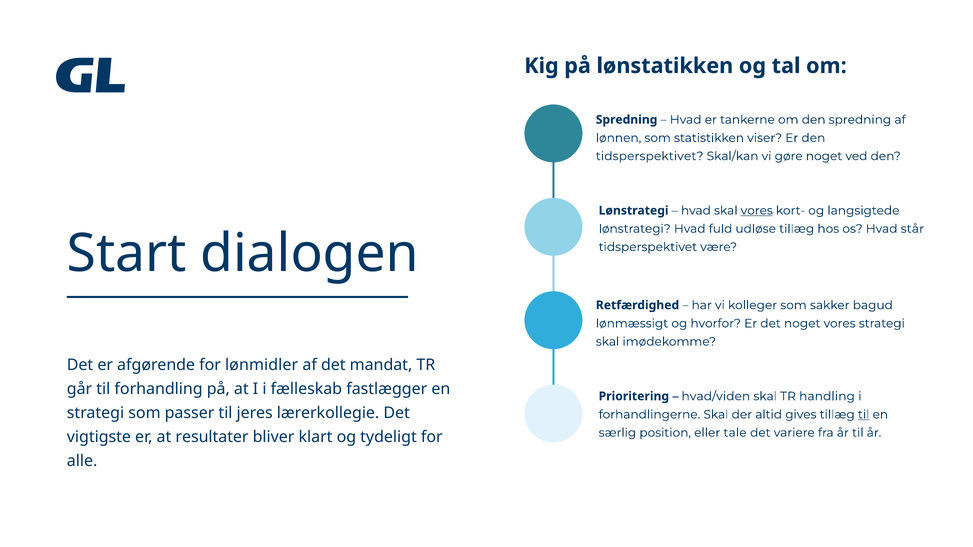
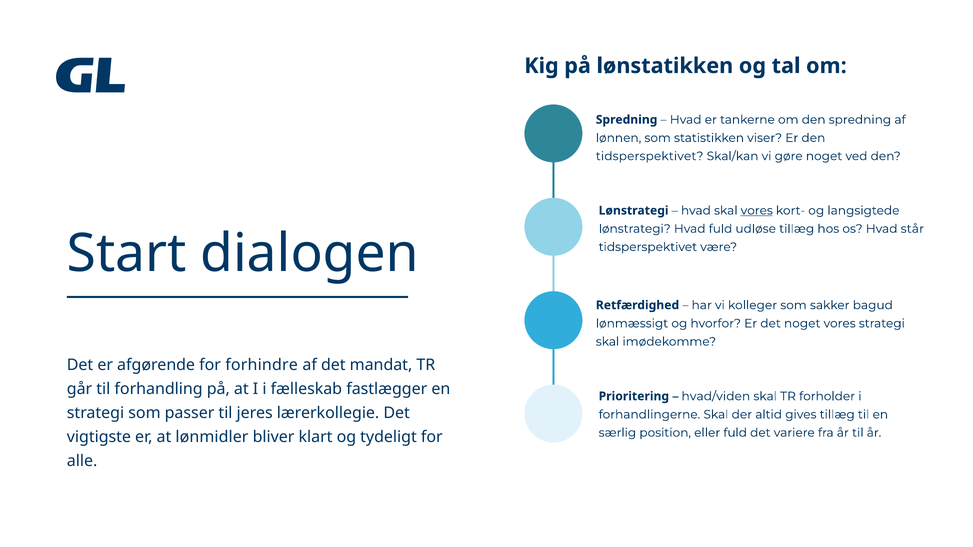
lønmidler: lønmidler -> forhindre (262, 365)
handling: handling -> forholder (827, 396)
til underline: present -> none (864, 415)
eller tale: tale -> fuld (735, 433)
resultater: resultater -> lønmidler (212, 437)
